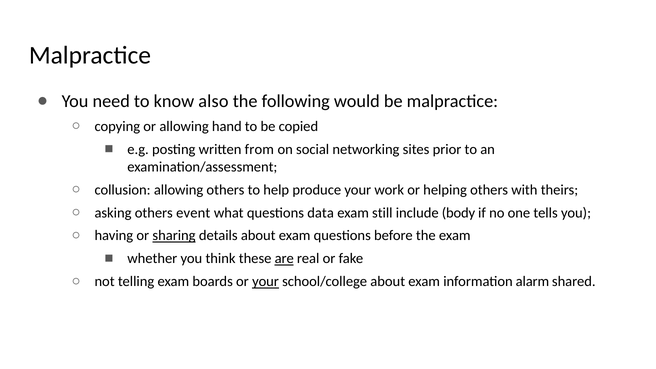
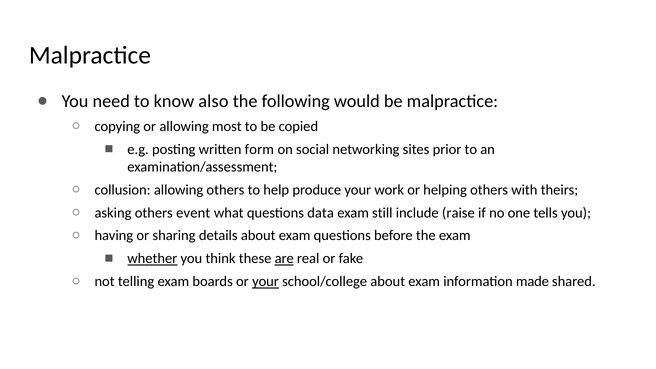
hand: hand -> most (227, 126)
from: from -> form (259, 149)
body: body -> raise (458, 213)
sharing underline: present -> none (174, 236)
whether underline: none -> present (152, 259)
alarm: alarm -> made (532, 282)
